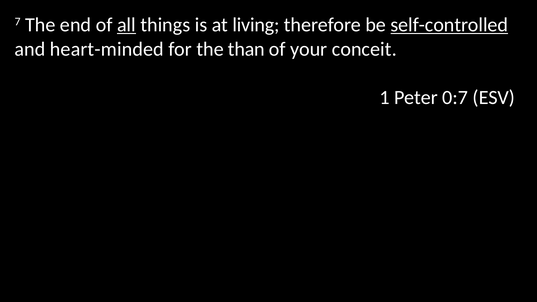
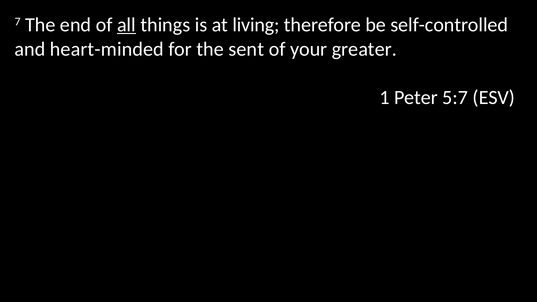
self-controlled underline: present -> none (449, 25)
than: than -> sent (246, 49)
conceit: conceit -> greater (364, 49)
0:7: 0:7 -> 5:7 (455, 97)
